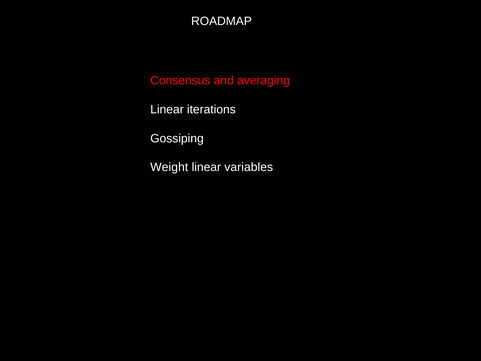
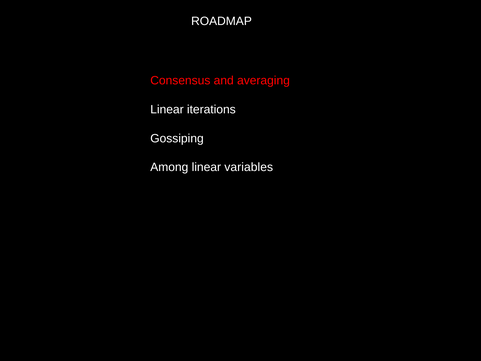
Weight: Weight -> Among (169, 167)
